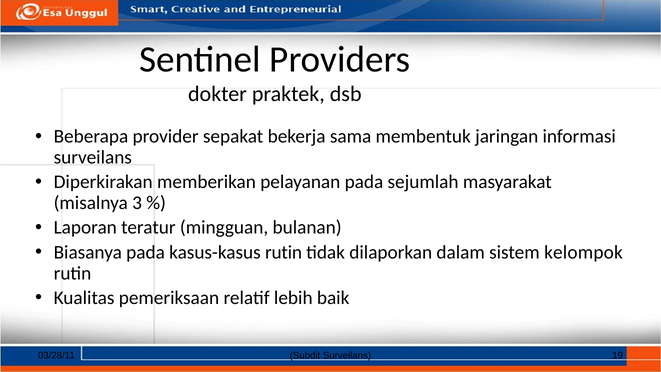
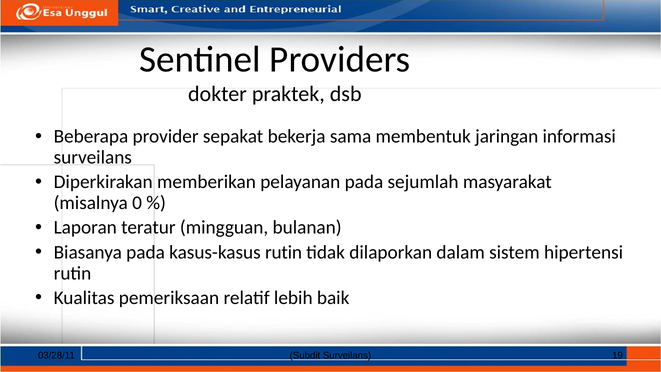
3: 3 -> 0 (137, 203)
kelompok: kelompok -> hipertensi (584, 252)
